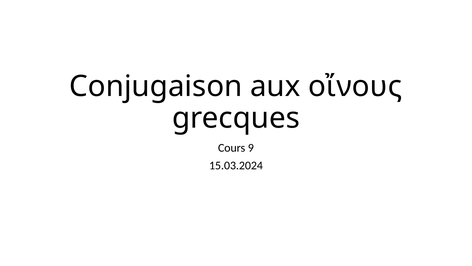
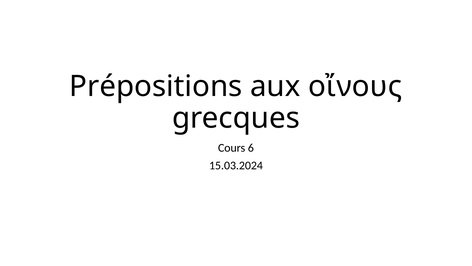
Conjugaison: Conjugaison -> Prépositions (156, 86)
9: 9 -> 6 (251, 148)
